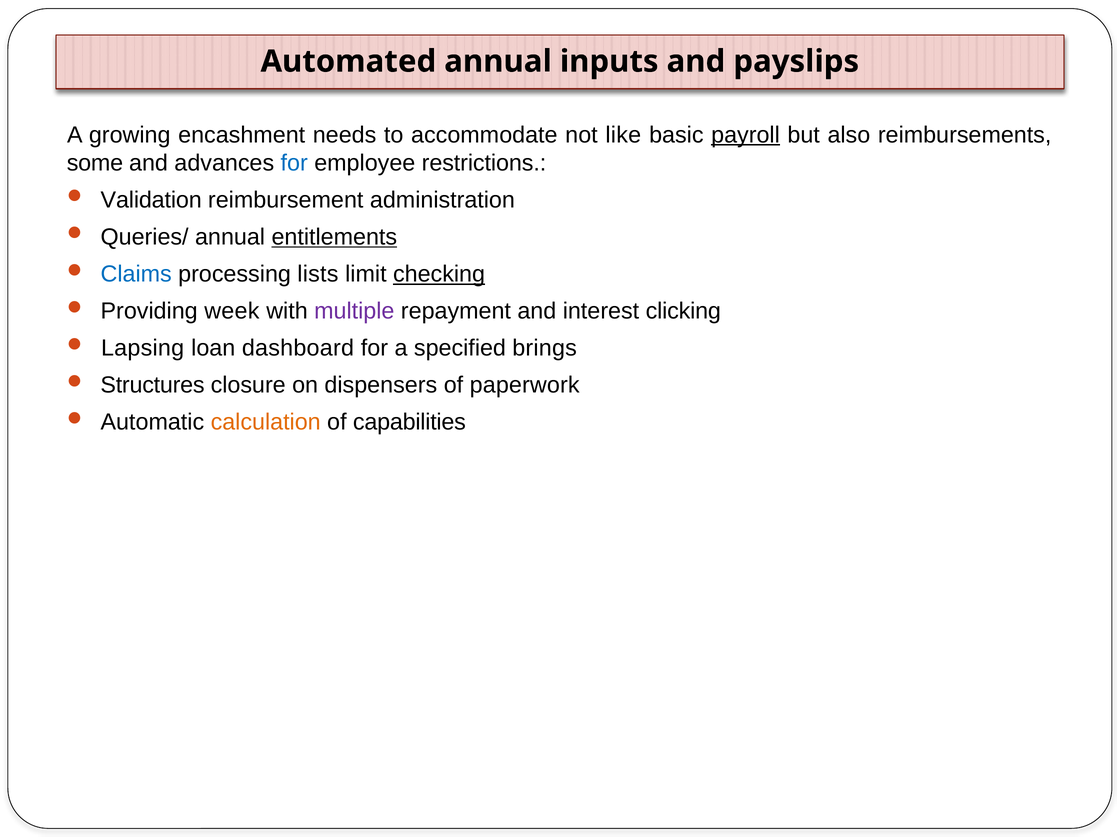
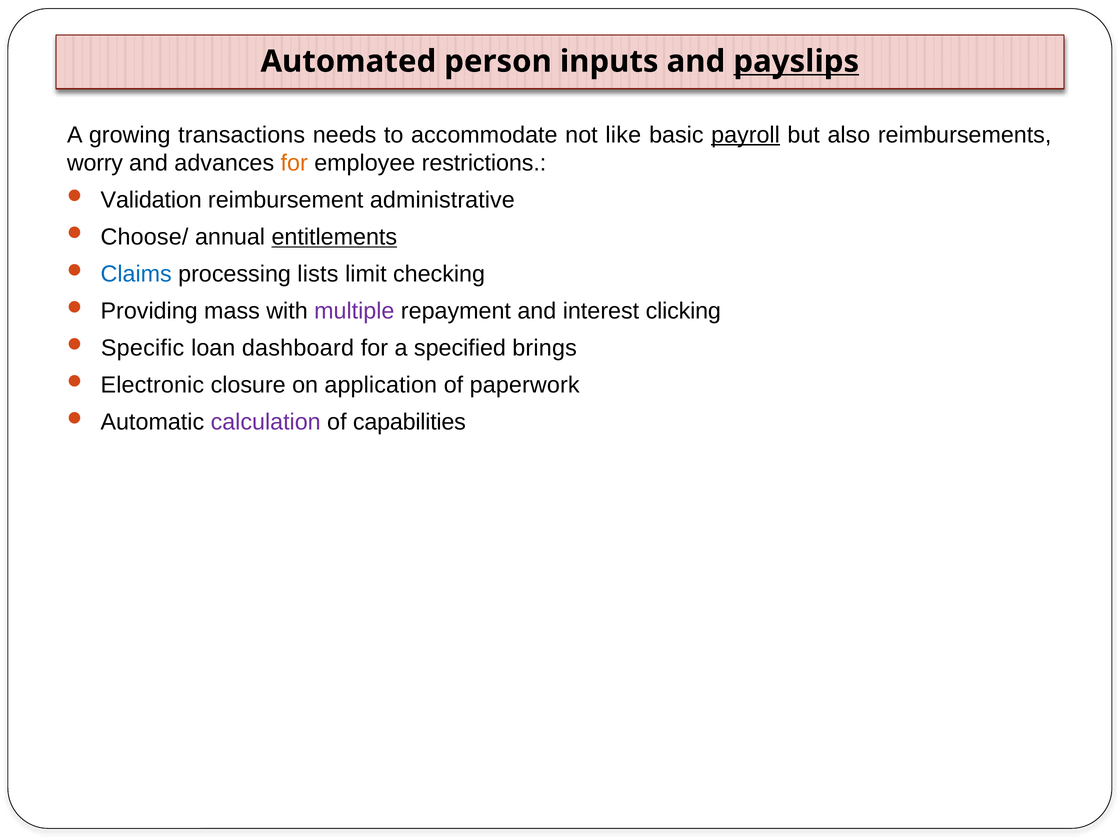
Automated annual: annual -> person (498, 61)
payslips underline: none -> present (796, 61)
encashment: encashment -> transactions (242, 135)
some: some -> worry (95, 163)
for colour: blue -> orange (294, 163)
administration: administration -> administrative (442, 200)
Queries/: Queries/ -> Choose/ (145, 237)
checking underline: present -> none (439, 274)
week: week -> mass (232, 311)
Lapsing: Lapsing -> Specific (143, 348)
Structures: Structures -> Electronic (152, 385)
dispensers: dispensers -> application (381, 385)
calculation colour: orange -> purple (266, 422)
